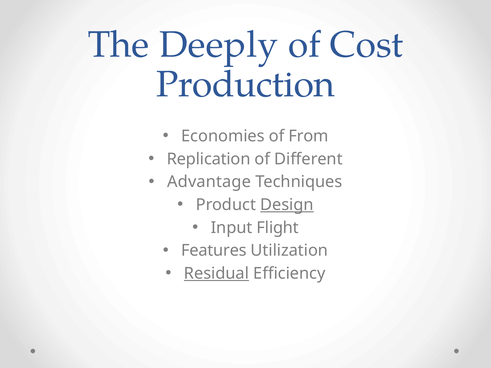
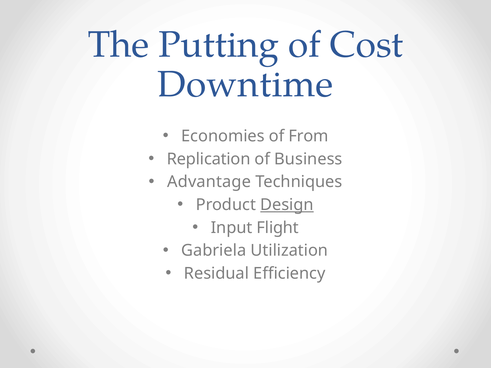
Deeply: Deeply -> Putting (219, 45)
Production: Production -> Downtime (245, 84)
Different: Different -> Business (308, 159)
Features: Features -> Gabriela (214, 251)
Residual underline: present -> none (216, 274)
